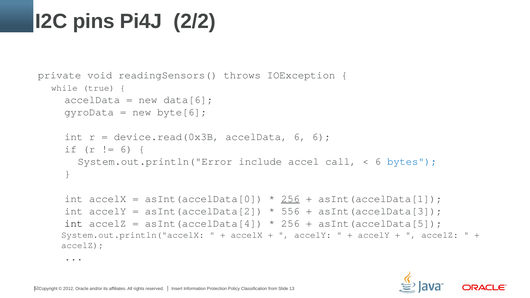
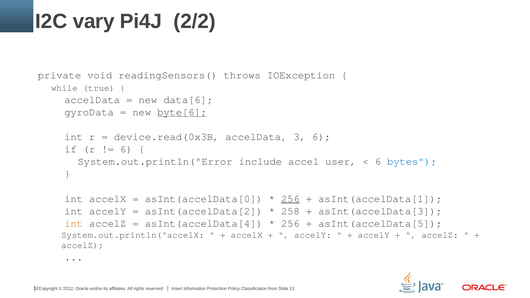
pins: pins -> vary (94, 22)
byte[6 underline: none -> present (182, 112)
accelData 6: 6 -> 3 (300, 137)
call: call -> user (341, 162)
556: 556 -> 258 (290, 211)
int colour: black -> orange (74, 223)
